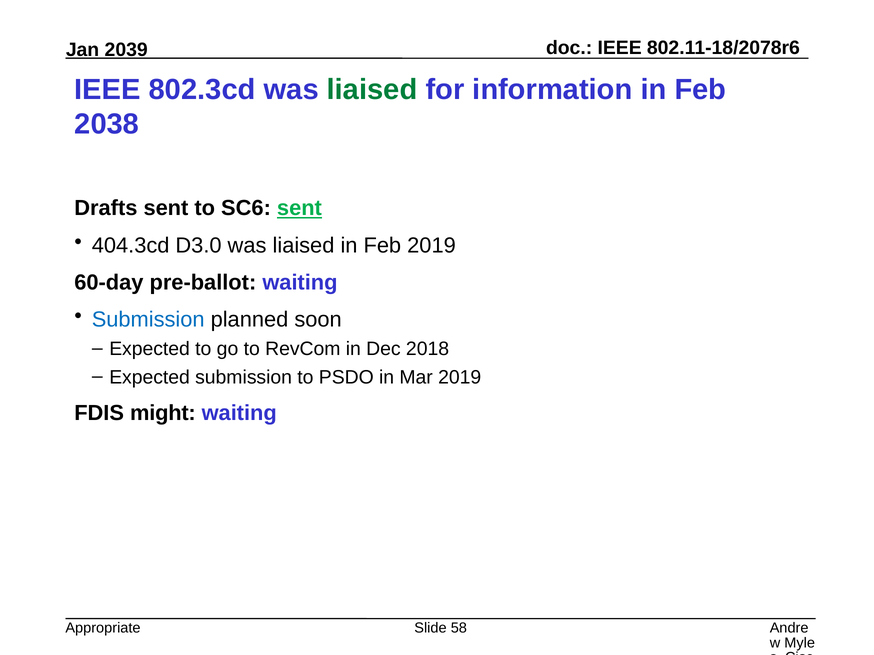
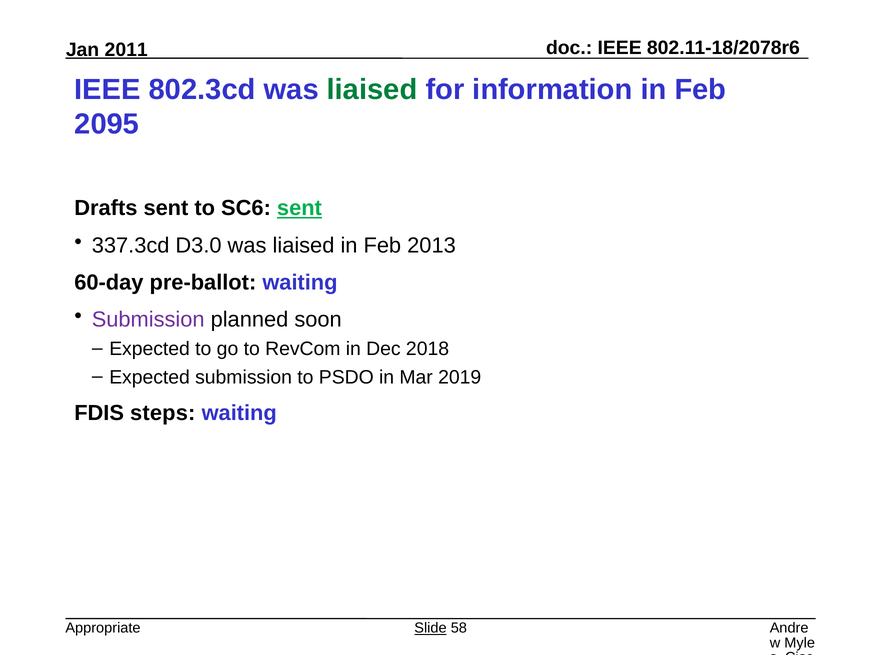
2039: 2039 -> 2011 (126, 50)
2038: 2038 -> 2095 (107, 124)
404.3cd: 404.3cd -> 337.3cd (131, 246)
Feb 2019: 2019 -> 2013 (432, 246)
Submission colour: blue -> purple (148, 320)
might: might -> steps (163, 413)
Slide underline: none -> present (430, 629)
